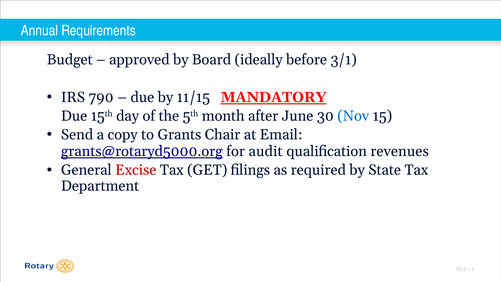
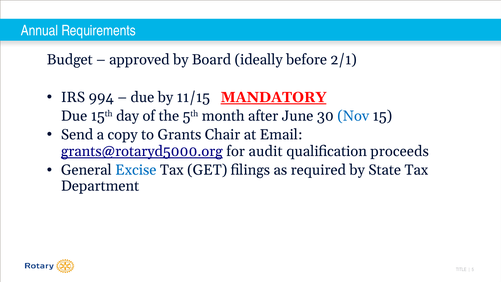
3/1: 3/1 -> 2/1 (344, 60)
790: 790 -> 994 (101, 97)
revenues: revenues -> proceeds (400, 151)
Excise colour: red -> blue (136, 170)
